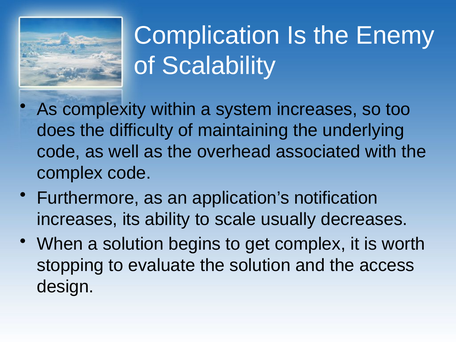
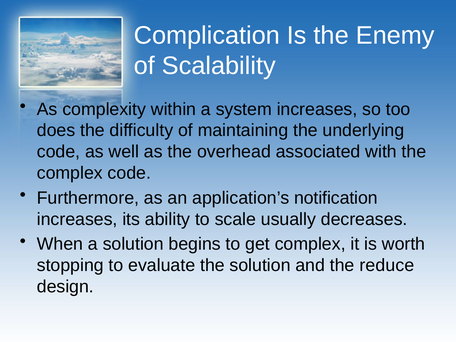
access: access -> reduce (387, 265)
